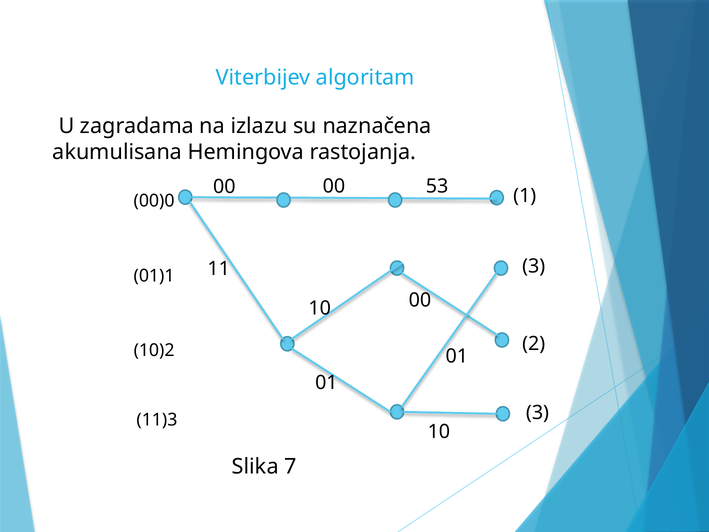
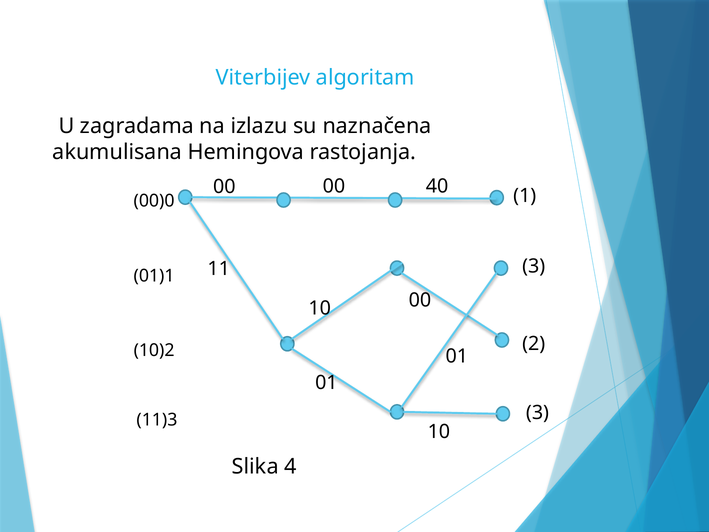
53: 53 -> 40 (437, 186)
7: 7 -> 4 (290, 466)
